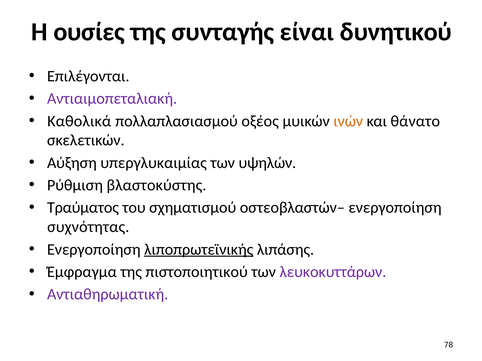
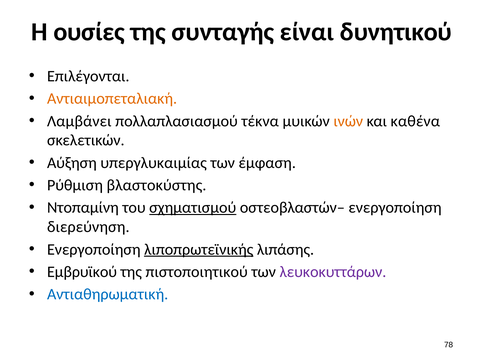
Αντιαιμοπεταλιακή colour: purple -> orange (112, 99)
Καθολικά: Καθολικά -> Λαμβάνει (79, 121)
οξέος: οξέος -> τέκνα (260, 121)
θάνατο: θάνατο -> καθένα (415, 121)
υψηλών: υψηλών -> έμφαση (267, 163)
Τραύματος: Τραύματος -> Ντοπαμίνη (83, 208)
σχηματισμού underline: none -> present (193, 208)
συχνότητας: συχνότητας -> διερεύνηση (88, 227)
Έμφραγμα: Έμφραγμα -> Εμβρυϊκού (82, 272)
Αντιαθηρωματική colour: purple -> blue (108, 295)
